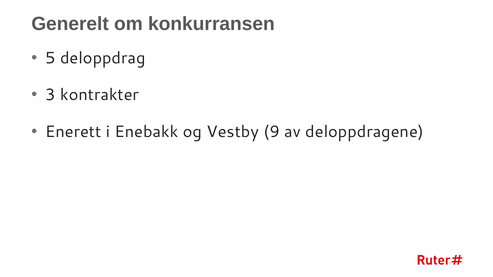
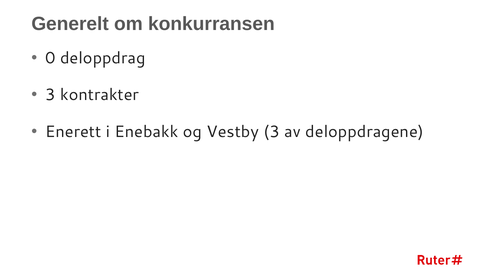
5: 5 -> 0 (50, 58)
Vestby 9: 9 -> 3 (272, 132)
